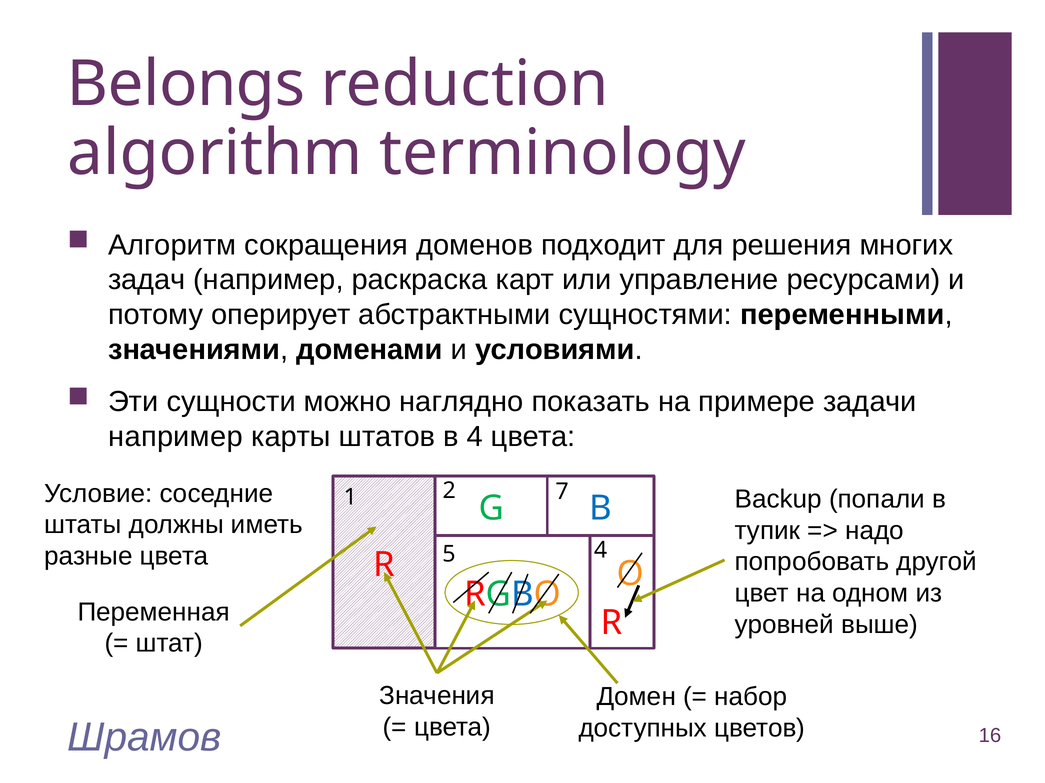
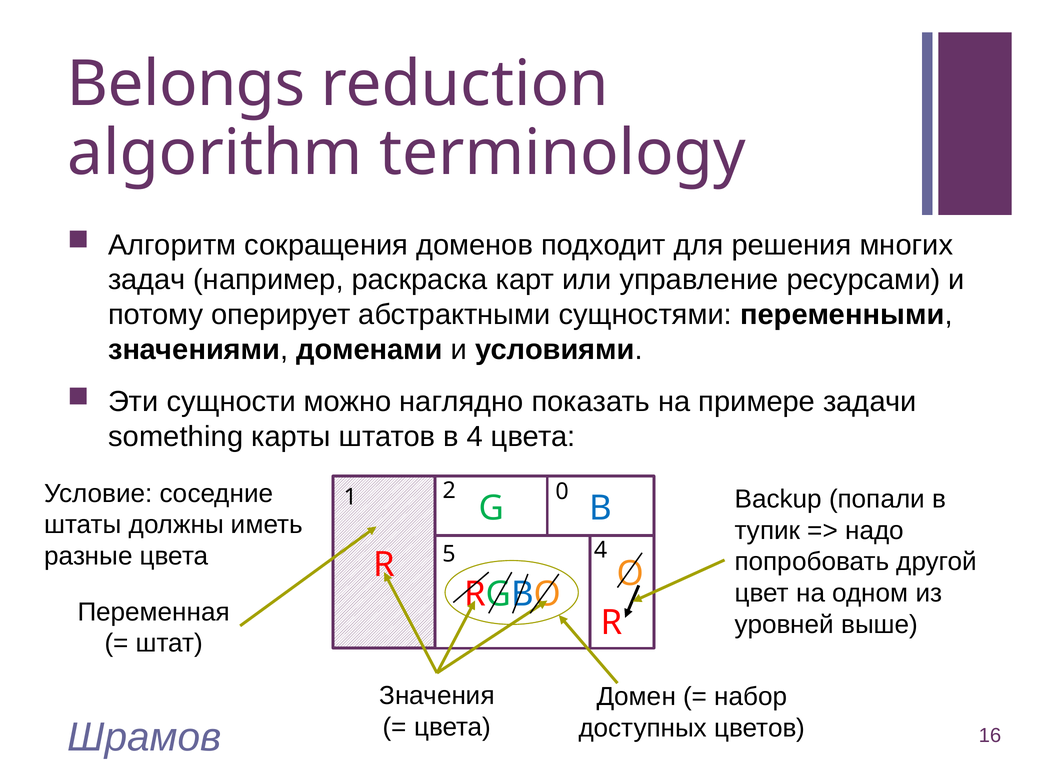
например: например -> something (176, 437)
7: 7 -> 0 (562, 492)
